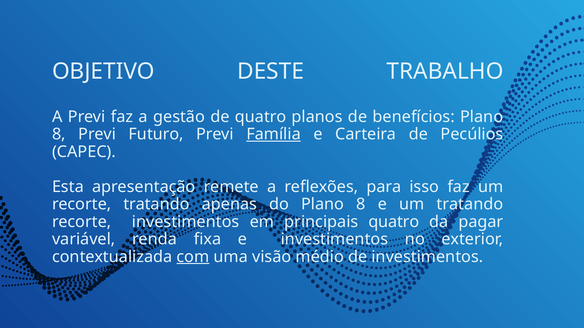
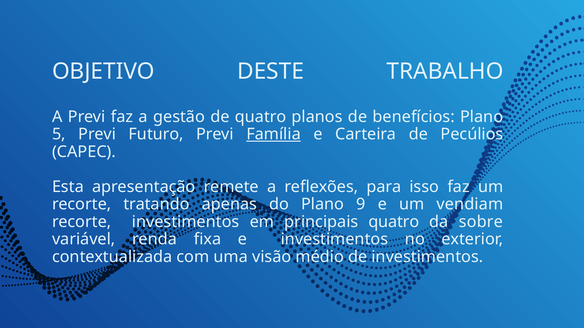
8: 8 -> 5 (59, 134)
do Plano 8: 8 -> 9 (361, 205)
um tratando: tratando -> vendiam (470, 205)
pagar: pagar -> sobre (481, 222)
com underline: present -> none (193, 257)
